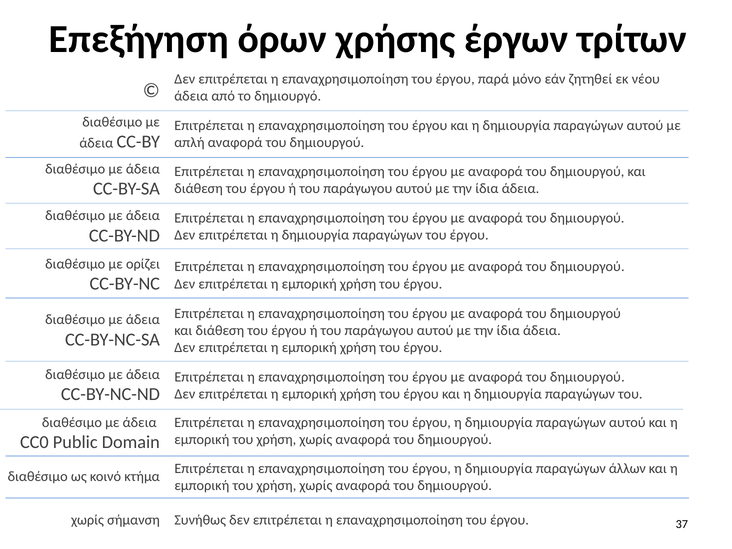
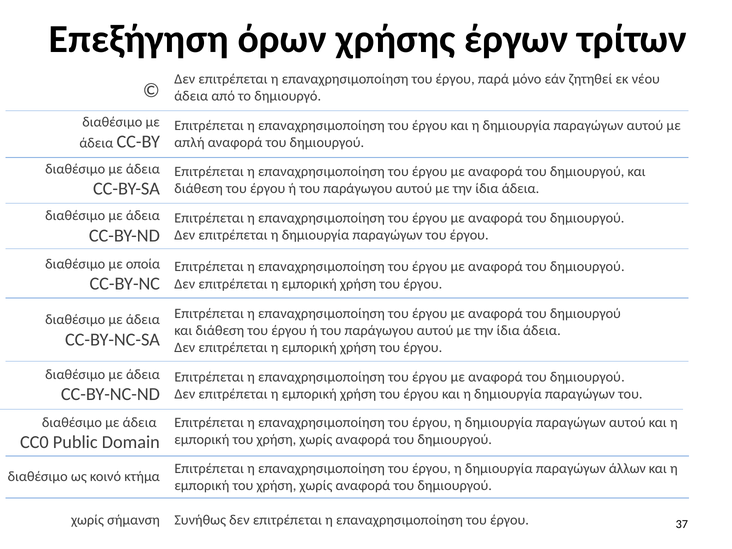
ορίζει: ορίζει -> οποία (143, 264)
